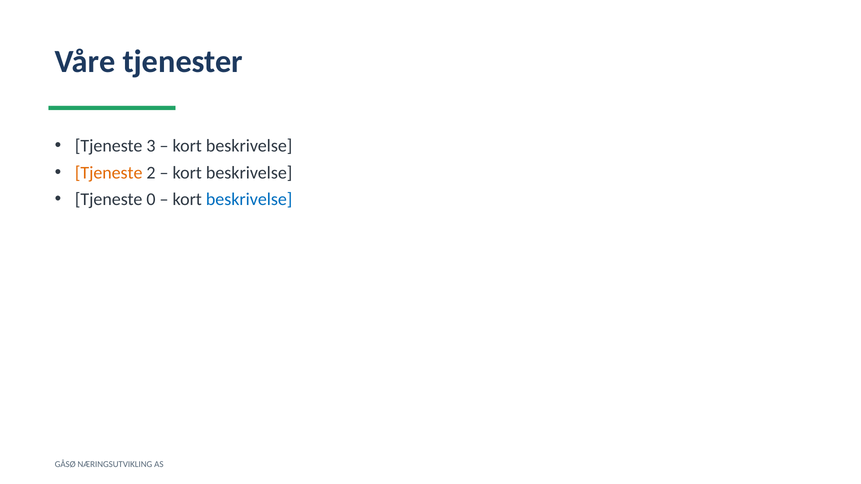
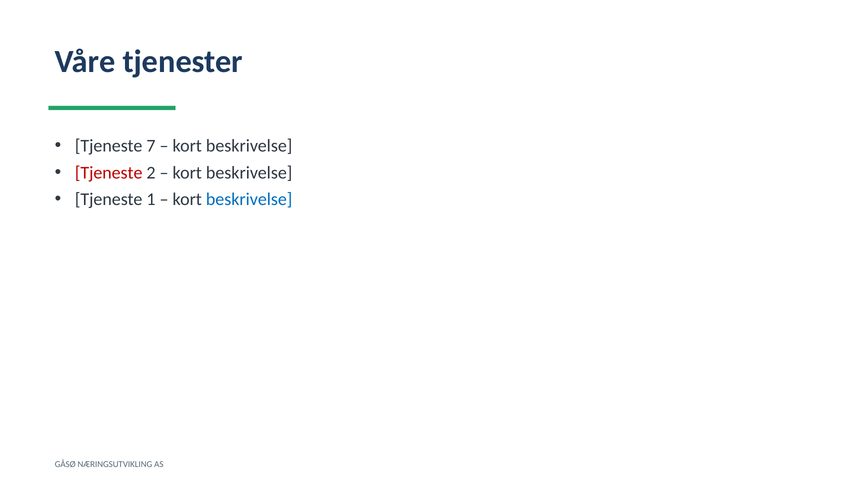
3: 3 -> 7 (151, 146)
Tjeneste colour: orange -> red (109, 173)
0: 0 -> 1 (151, 200)
